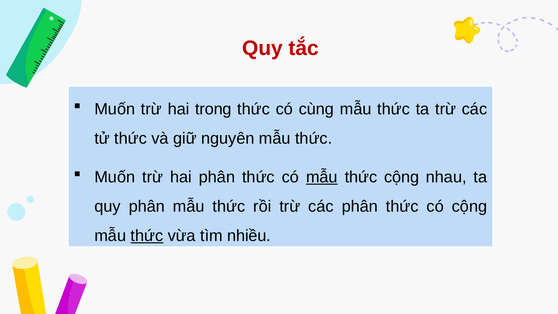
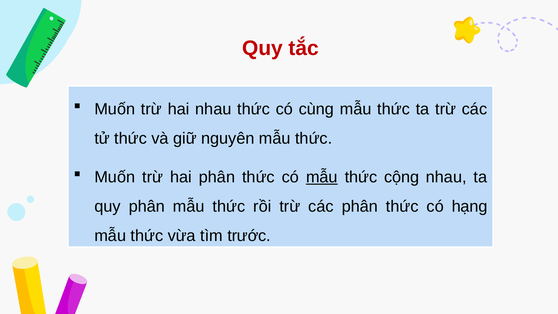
hai trong: trong -> nhau (213, 109)
có cộng: cộng -> hạng (470, 206)
thức underline: present -> none (147, 236)
nhiều: nhiều -> trước (249, 236)
